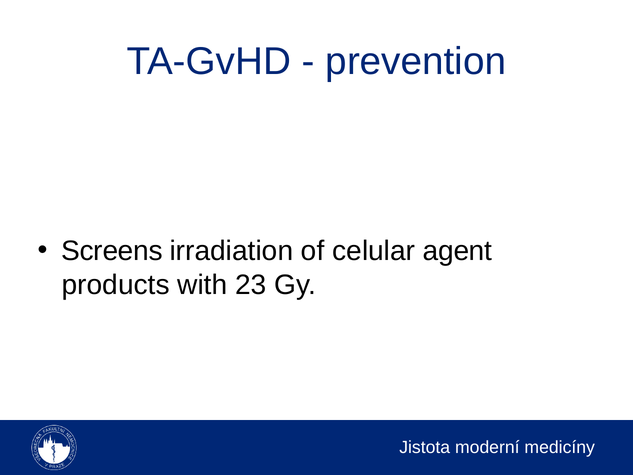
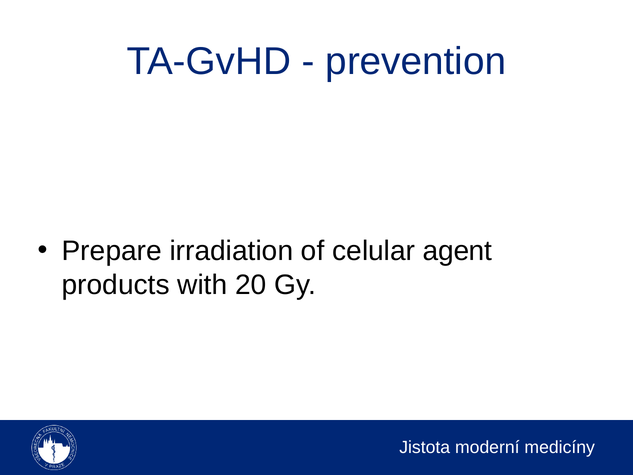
Screens: Screens -> Prepare (112, 251)
23: 23 -> 20 (251, 285)
